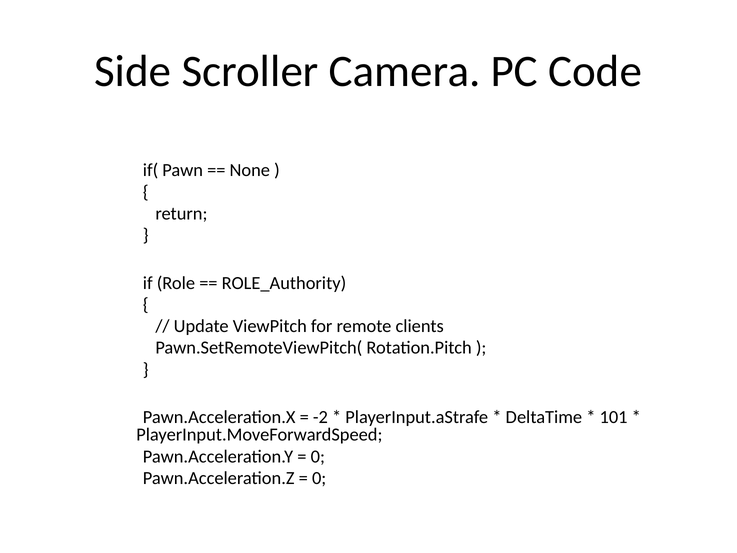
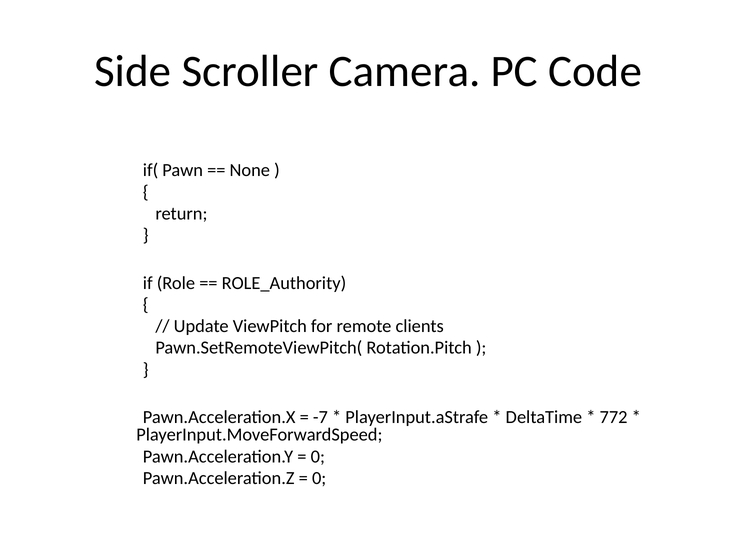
-2: -2 -> -7 (320, 417)
101: 101 -> 772 (614, 417)
